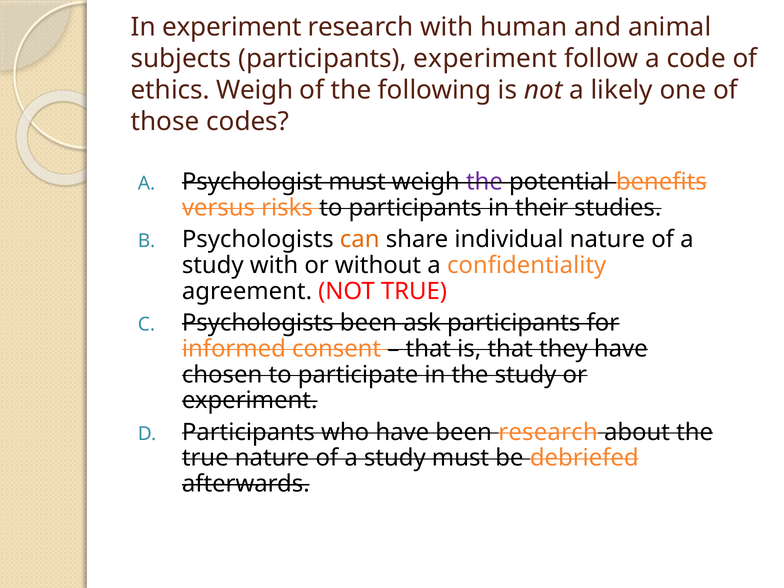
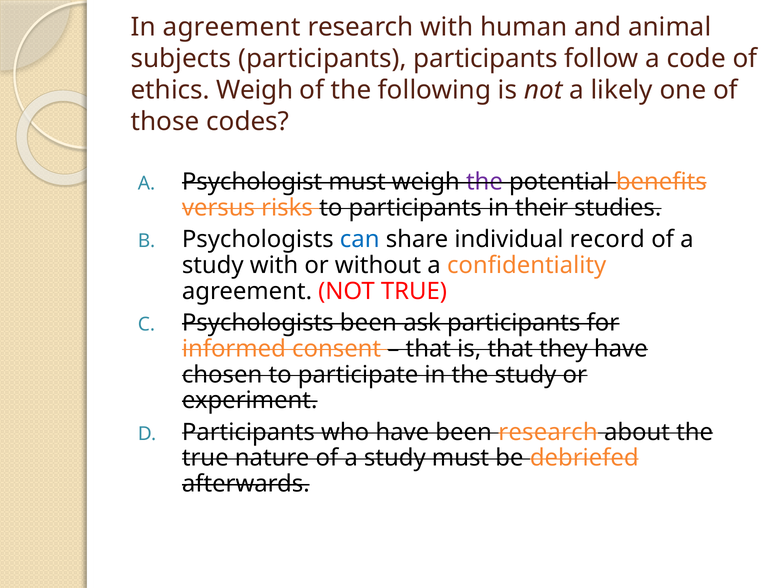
In experiment: experiment -> agreement (232, 27)
participants experiment: experiment -> participants (486, 59)
can colour: orange -> blue (360, 239)
individual nature: nature -> record (607, 239)
